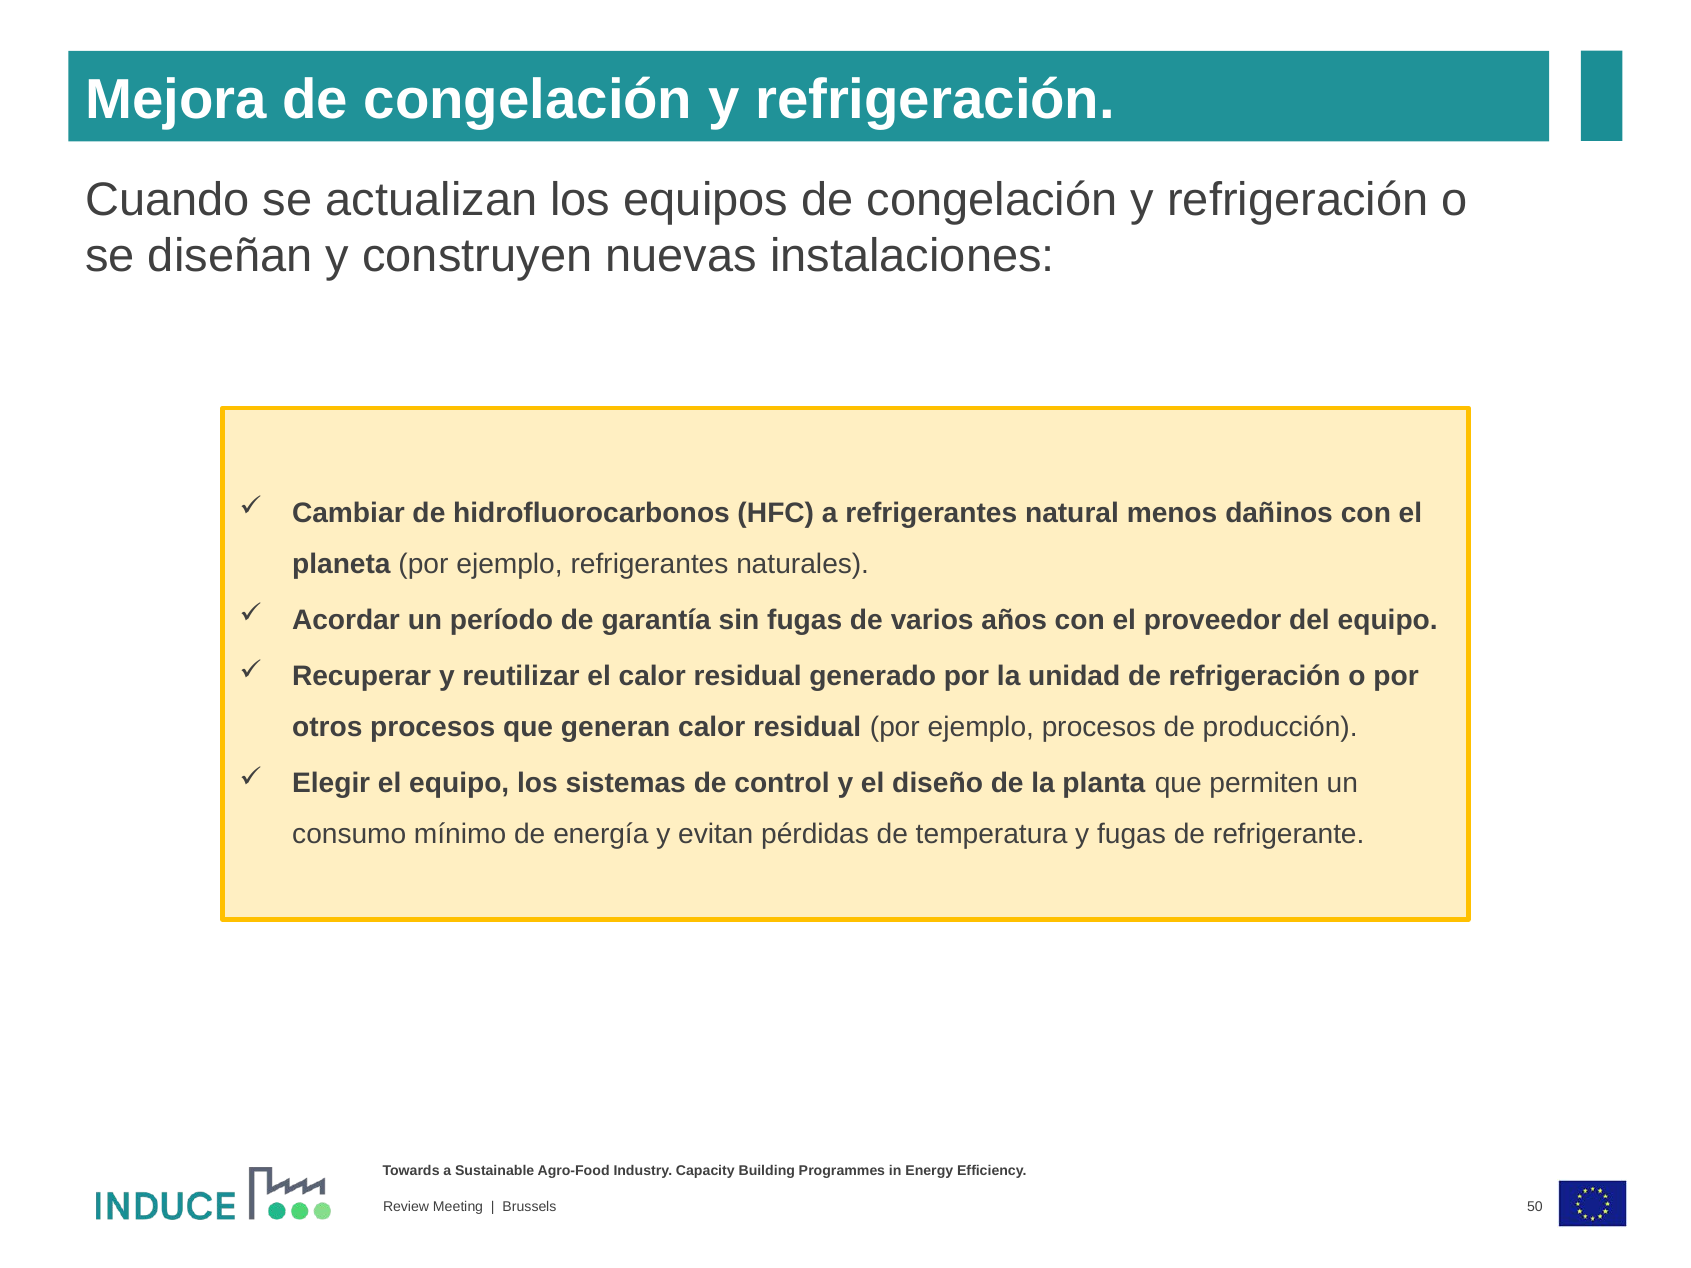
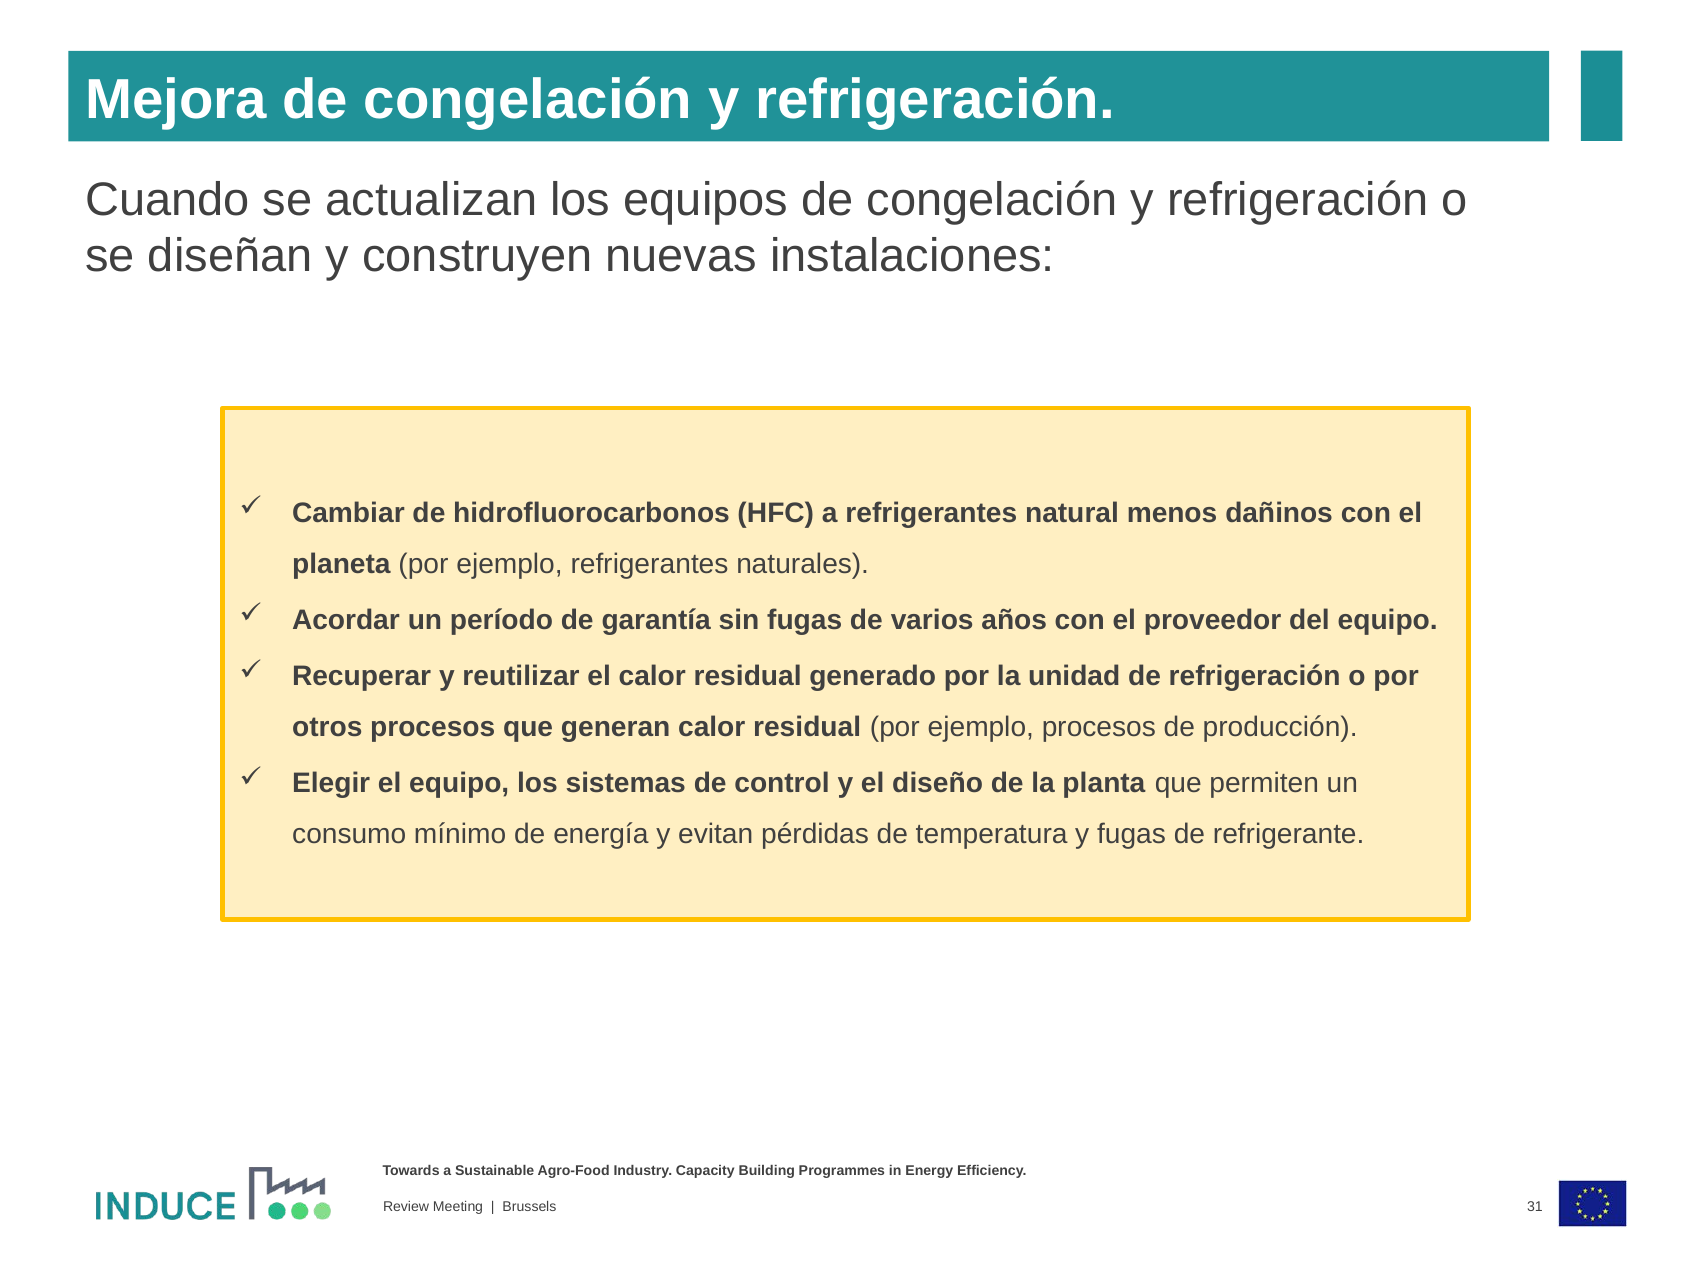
50: 50 -> 31 (1535, 1207)
